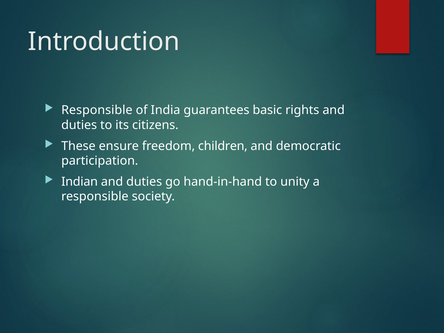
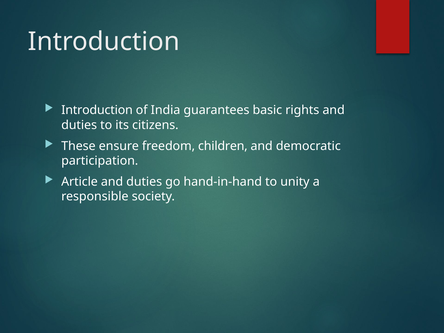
Responsible: Responsible -> Introduction (97, 110)
Indian: Indian -> Article (80, 182)
